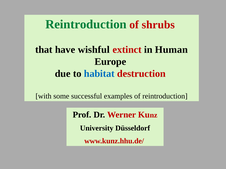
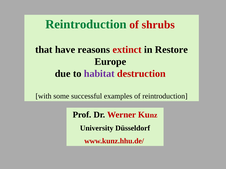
wishful: wishful -> reasons (94, 50)
Human: Human -> Restore (171, 50)
habitat colour: blue -> purple (99, 74)
